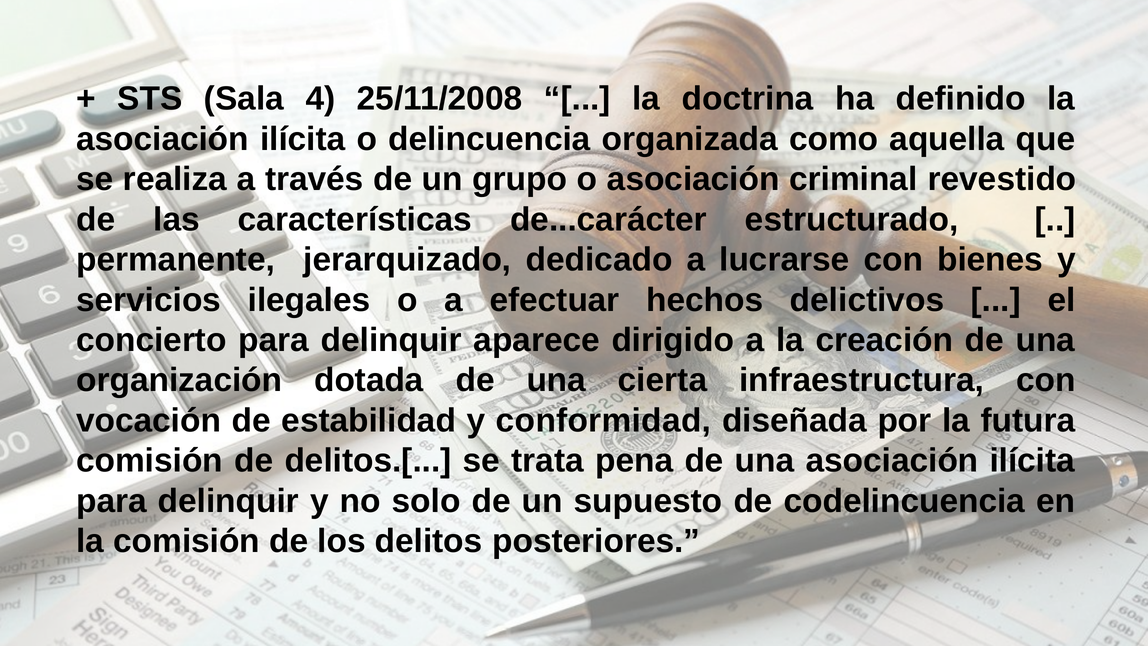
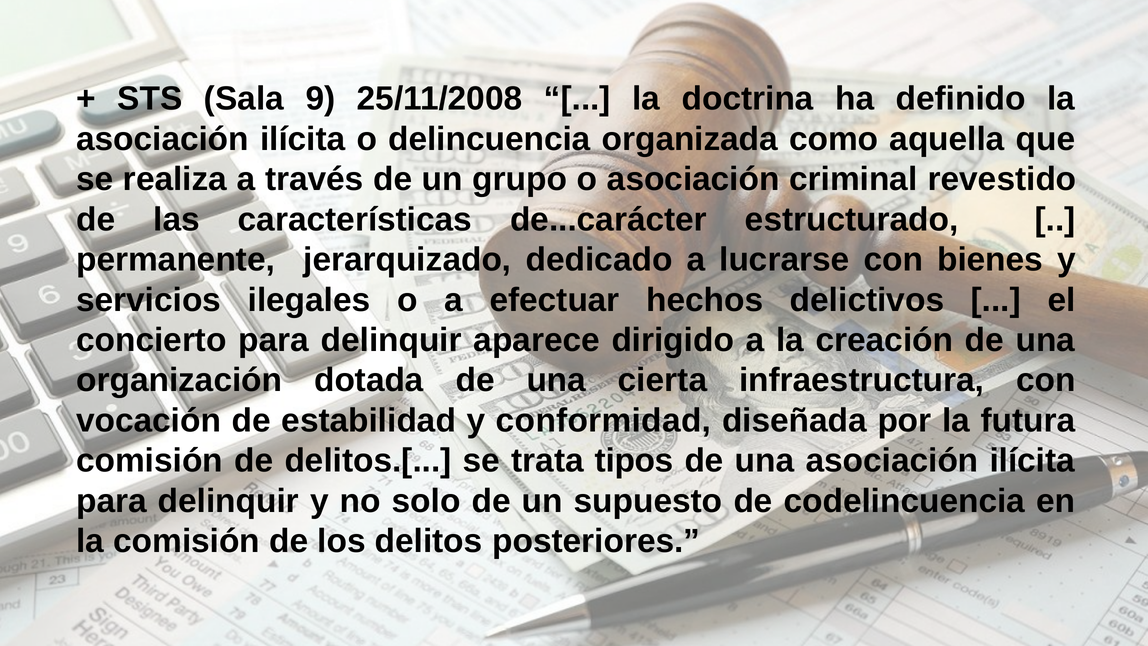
4: 4 -> 9 (320, 99)
pena: pena -> tipos (634, 461)
